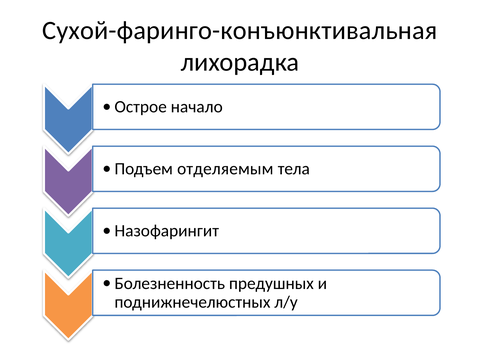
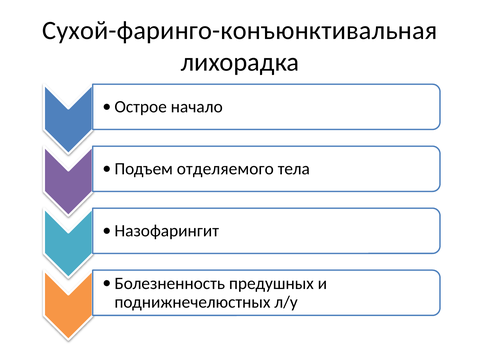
отделяемым: отделяемым -> отделяемого (225, 169)
